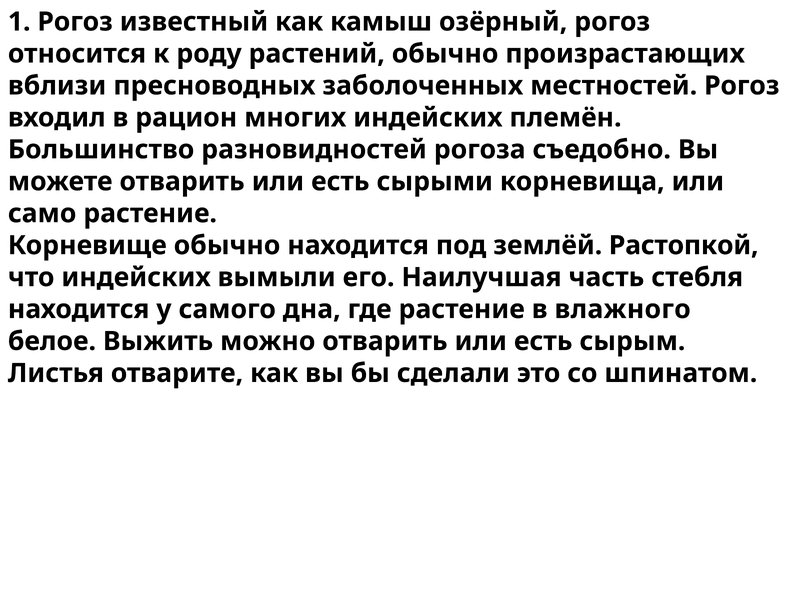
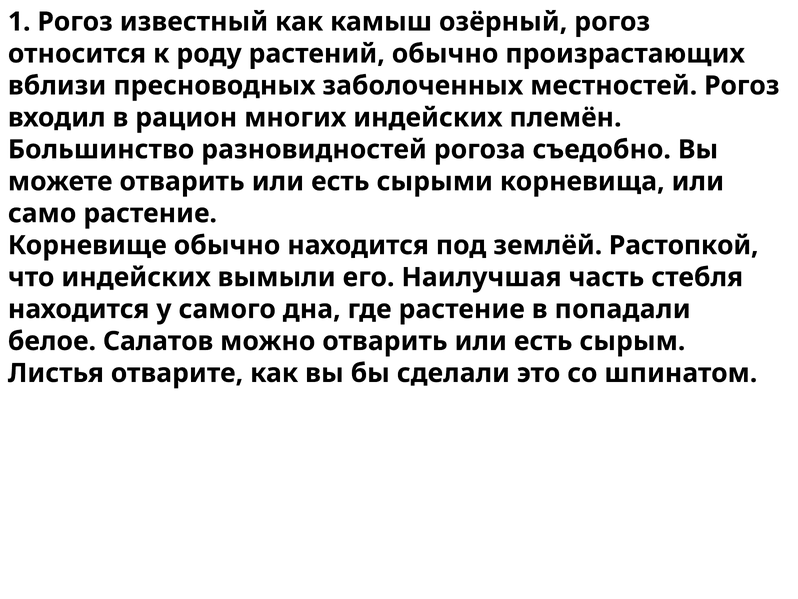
влажного: влажного -> попадали (623, 309)
Выжить: Выжить -> Салатов (158, 341)
